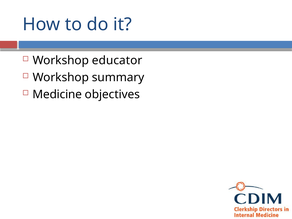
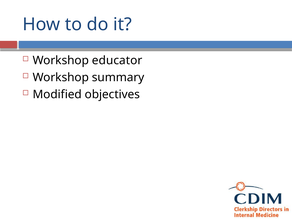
Medicine: Medicine -> Modified (57, 94)
